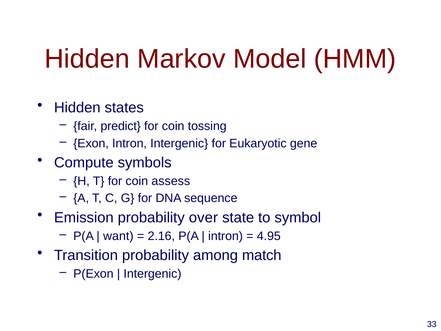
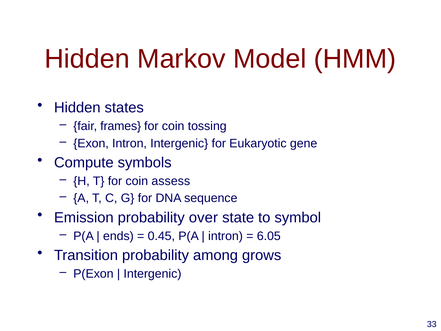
predict: predict -> frames (121, 126)
want: want -> ends (118, 236)
2.16: 2.16 -> 0.45 (161, 236)
4.95: 4.95 -> 6.05 (269, 236)
match: match -> grows (262, 255)
